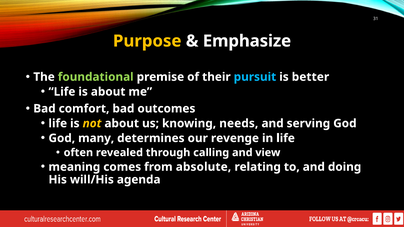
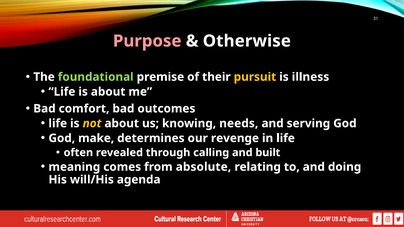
Purpose colour: yellow -> pink (147, 41)
Emphasize: Emphasize -> Otherwise (247, 41)
pursuit colour: light blue -> yellow (255, 77)
better: better -> illness (310, 77)
many: many -> make (96, 138)
view: view -> built (268, 153)
